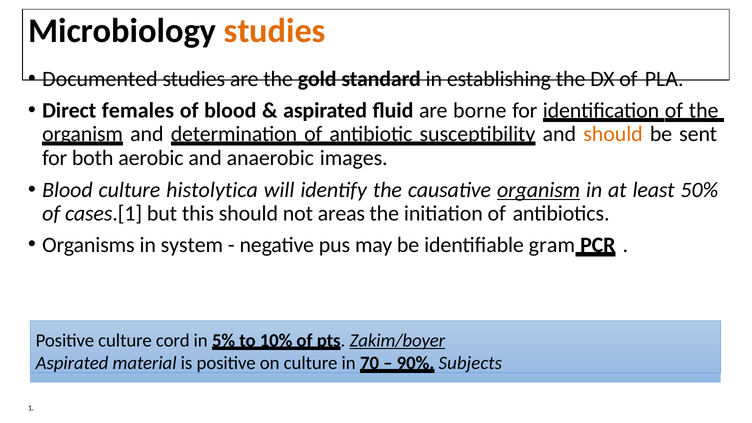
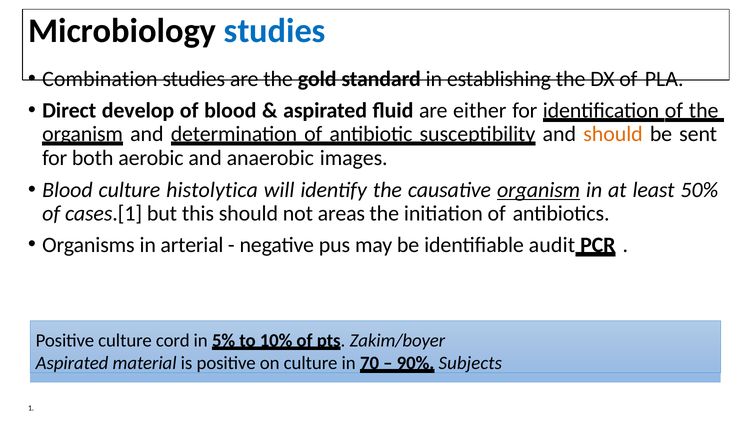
studies colour: orange -> blue (275, 31)
Documented: Documented -> Combination (100, 79)
females: females -> develop (138, 110)
borne: borne -> either (480, 110)
system: system -> arterial (192, 245)
gram: gram -> audit (552, 245)
Zakim/boyer underline: present -> none (397, 340)
